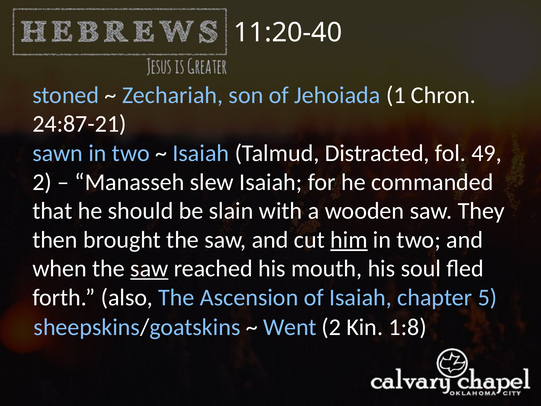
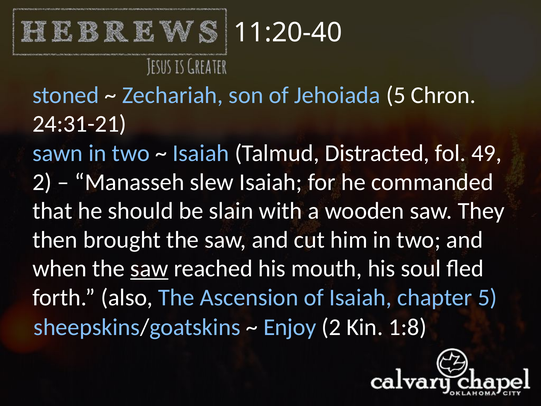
Jehoiada 1: 1 -> 5 (396, 95)
24:87-21: 24:87-21 -> 24:31-21 (79, 124)
him underline: present -> none (349, 240)
Went: Went -> Enjoy (290, 327)
